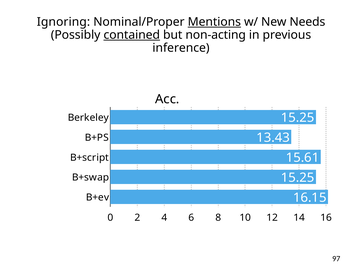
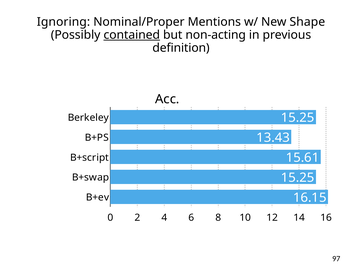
Mentions underline: present -> none (214, 22)
Needs: Needs -> Shape (307, 22)
inference: inference -> definition (181, 48)
